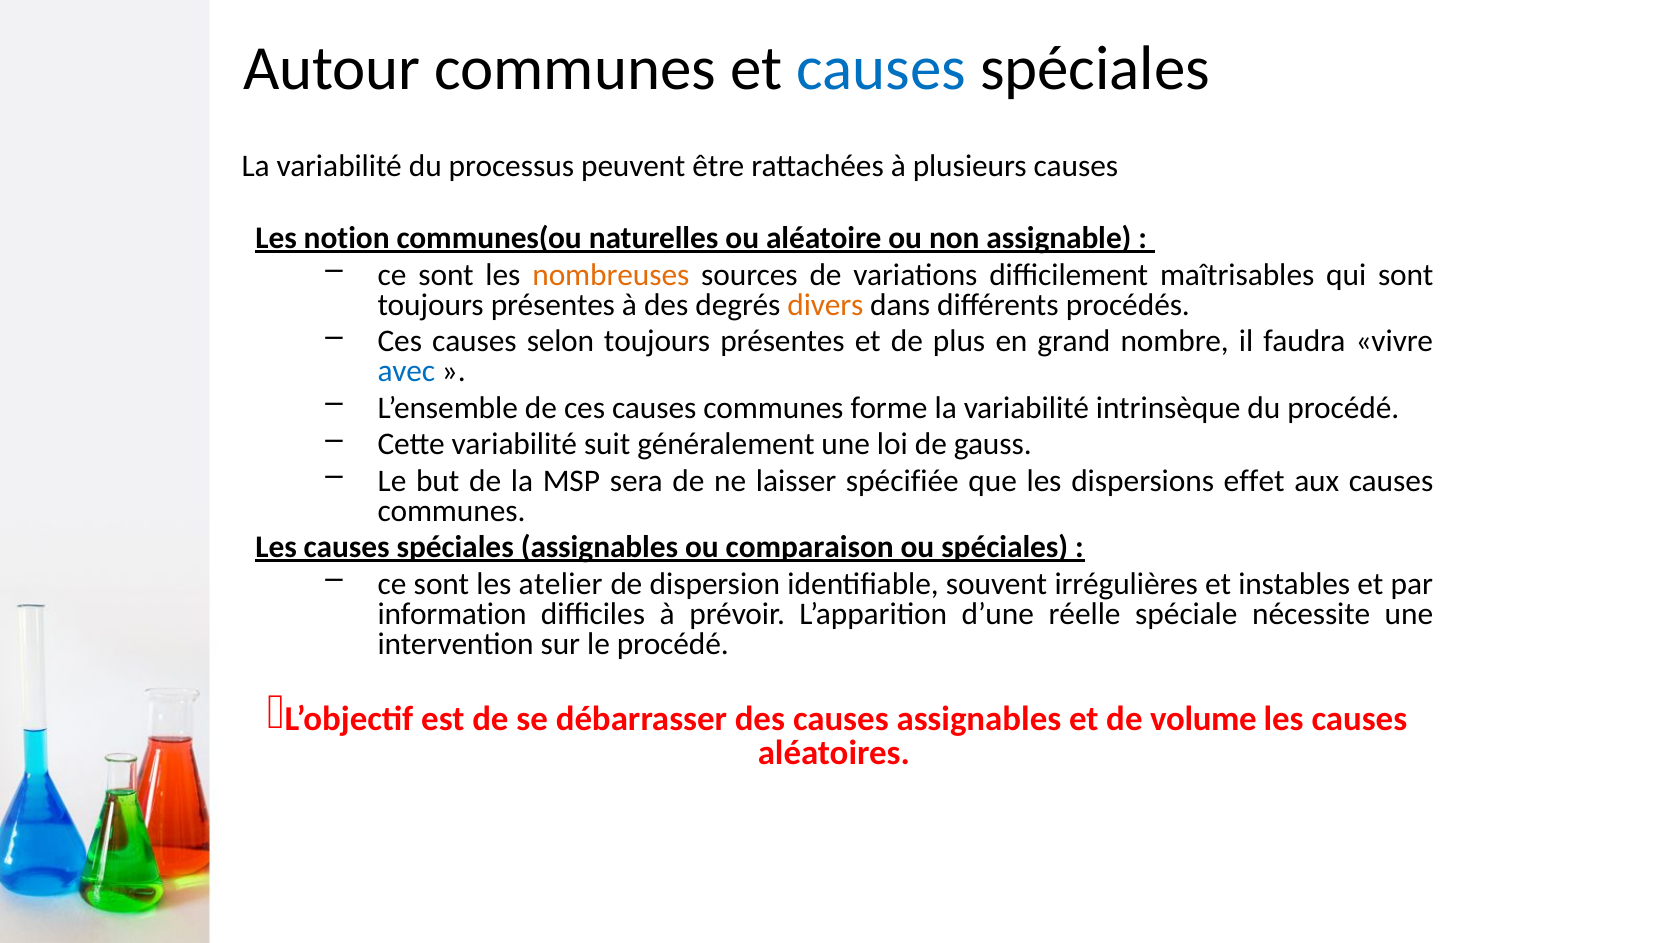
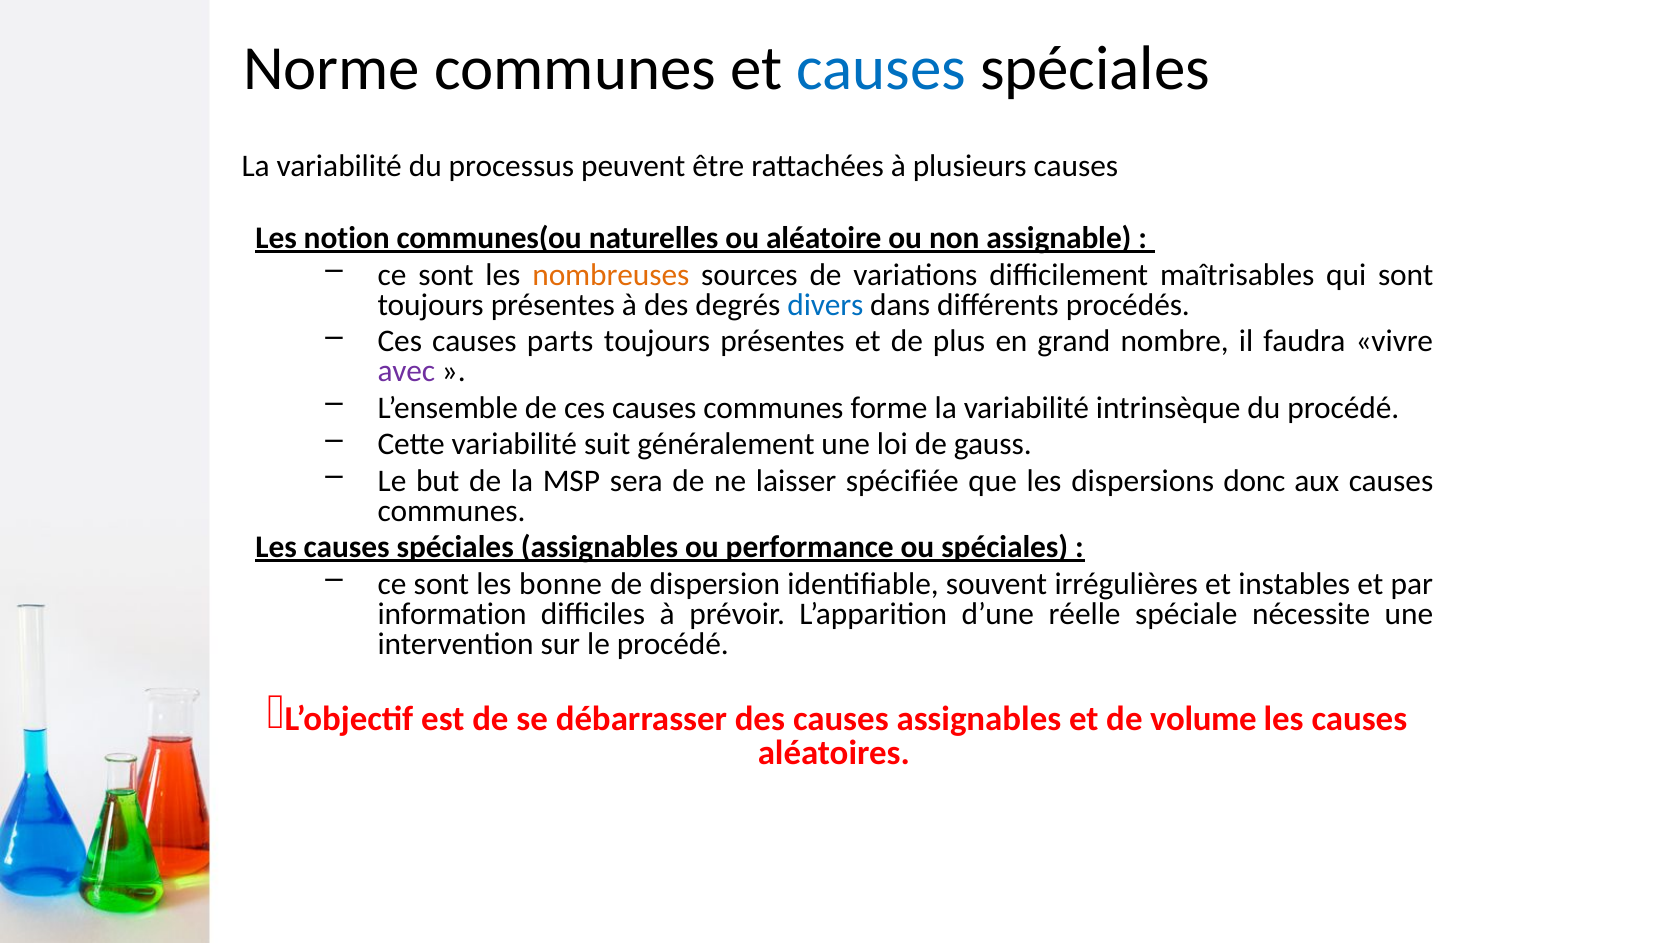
Autour: Autour -> Norme (332, 69)
divers colour: orange -> blue (825, 305)
selon: selon -> parts (560, 341)
avec colour: blue -> purple (406, 372)
effet: effet -> donc (1254, 481)
comparaison: comparaison -> performance (810, 547)
atelier: atelier -> bonne (561, 584)
